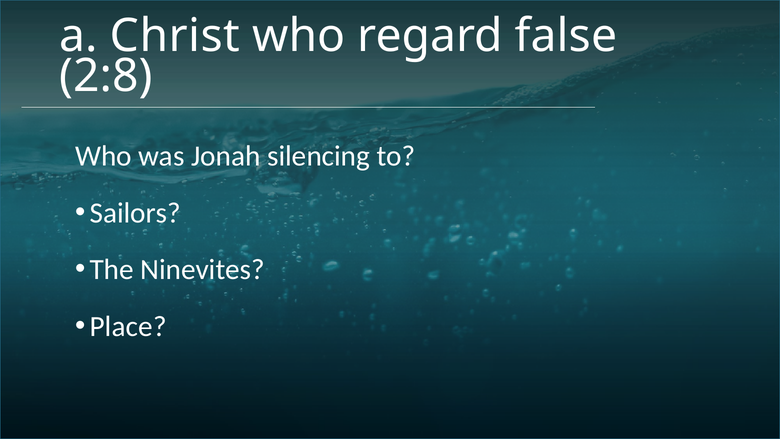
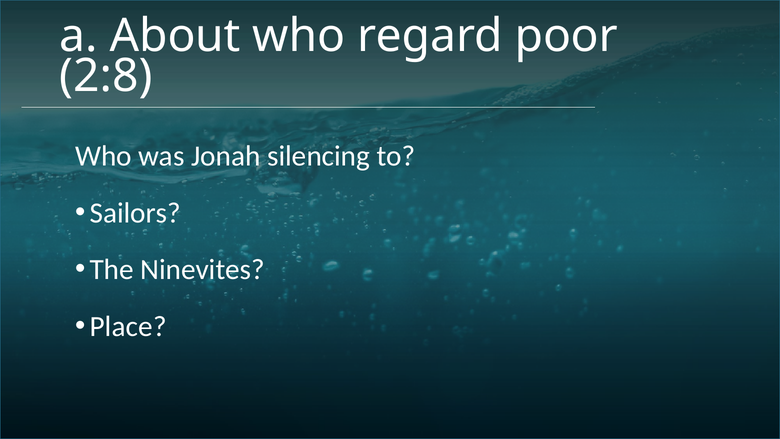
Christ: Christ -> About (175, 36)
false: false -> poor (566, 36)
